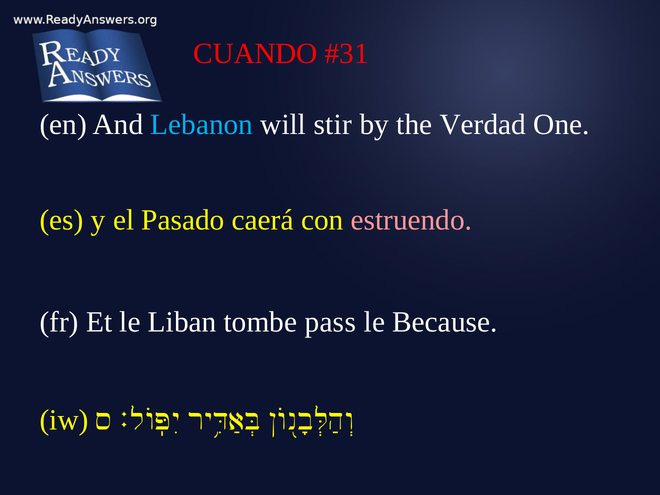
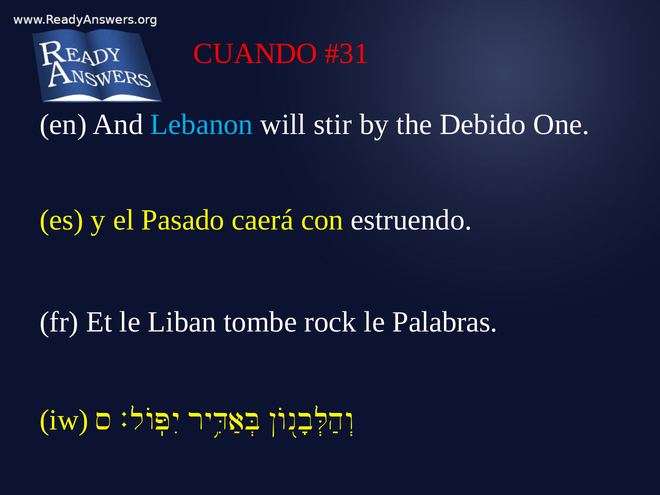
Verdad: Verdad -> Debido (483, 125)
estruendo colour: pink -> white (411, 220)
pass: pass -> rock (330, 322)
Because: Because -> Palabras (445, 322)
